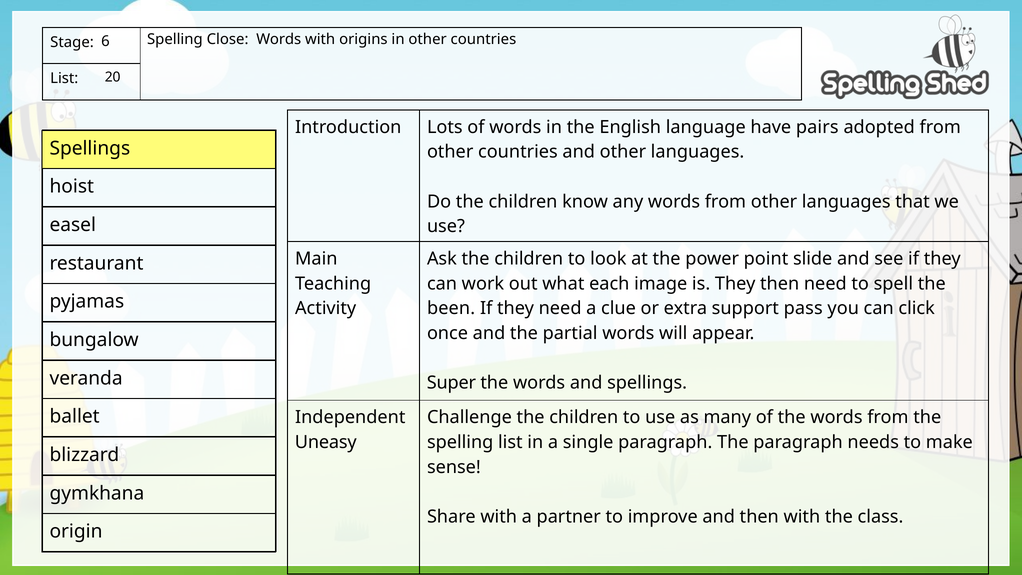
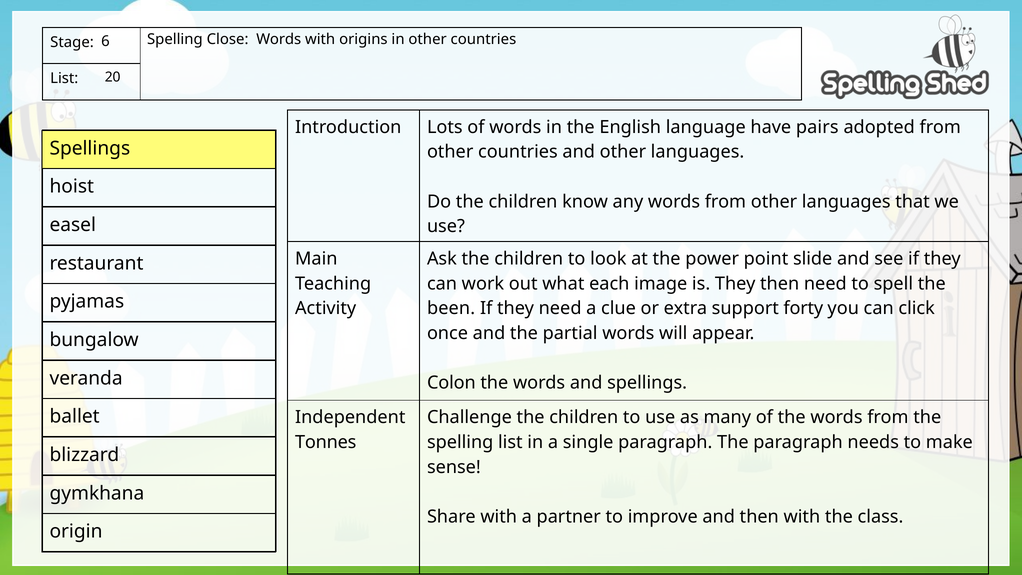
pass: pass -> forty (803, 308)
Super: Super -> Colon (451, 383)
Uneasy: Uneasy -> Tonnes (326, 442)
